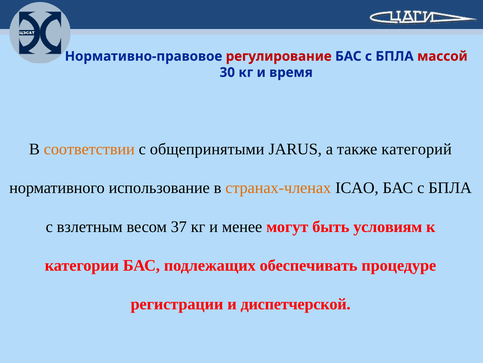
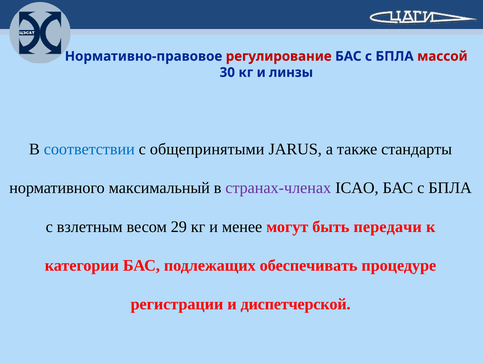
время: время -> линзы (291, 72)
соответствии colour: orange -> blue (89, 149)
категорий: категорий -> стандарты (417, 149)
использование: использование -> максимальный (159, 188)
странах-членах colour: orange -> purple (278, 188)
37: 37 -> 29 (179, 226)
условиям: условиям -> передачи (388, 226)
